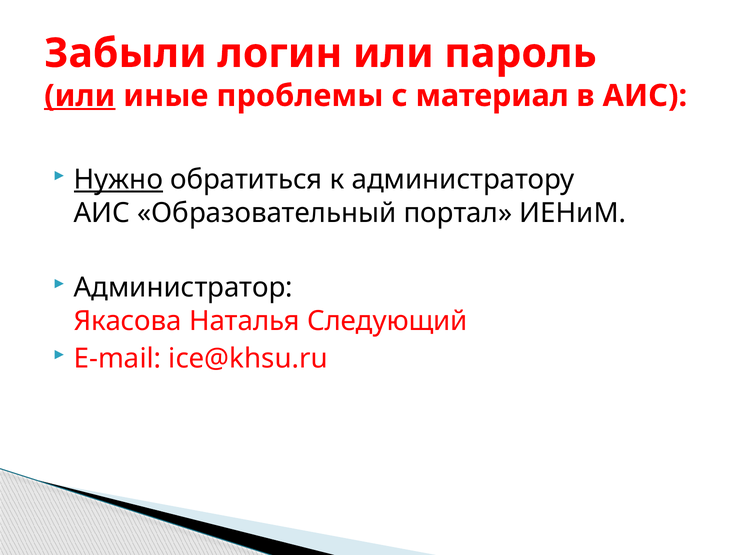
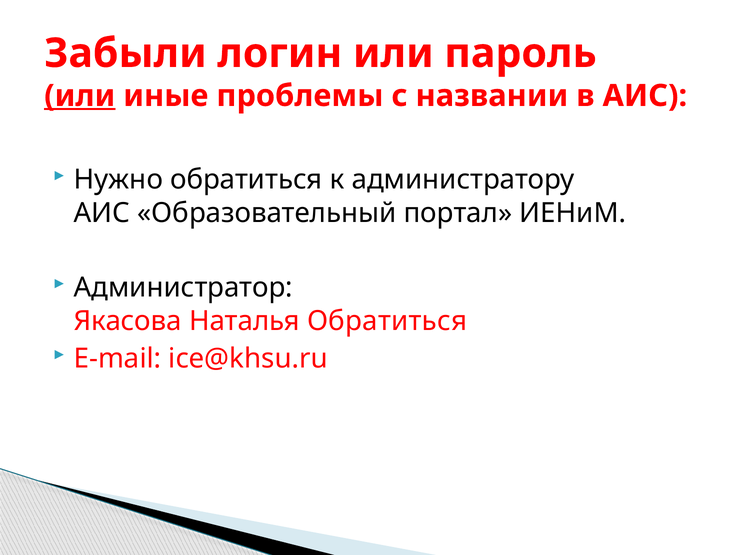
материал: материал -> названии (492, 96)
Нужно underline: present -> none (118, 179)
Наталья Следующий: Следующий -> Обратиться (387, 321)
